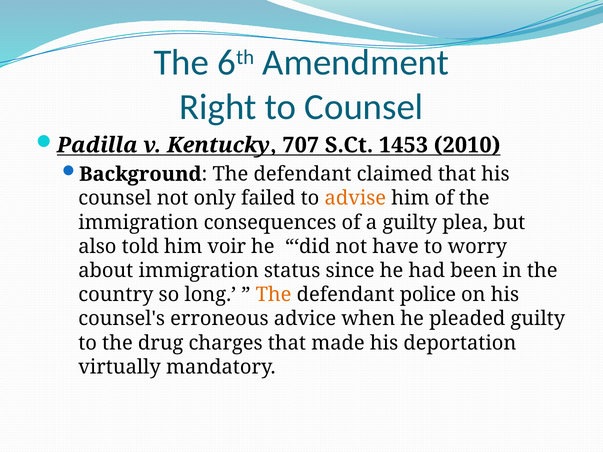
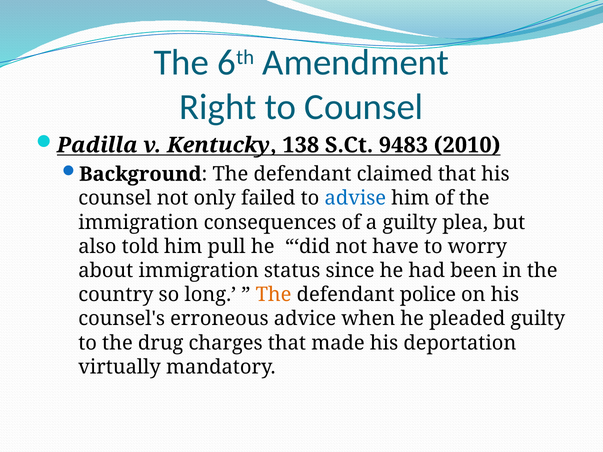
707: 707 -> 138 (301, 145)
1453: 1453 -> 9483 (403, 145)
advise colour: orange -> blue (355, 198)
voir: voir -> pull (227, 247)
